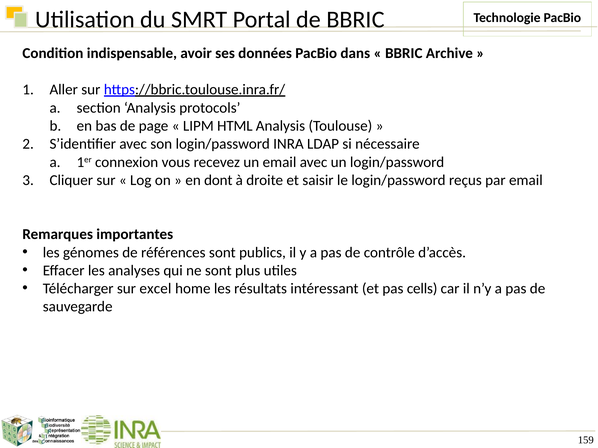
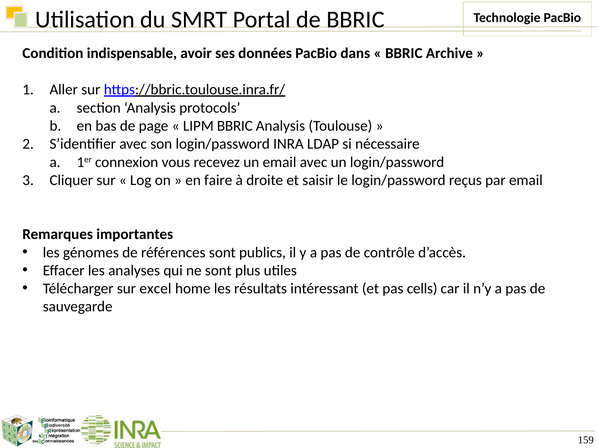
LIPM HTML: HTML -> BBRIC (235, 126)
dont: dont -> faire (218, 180)
